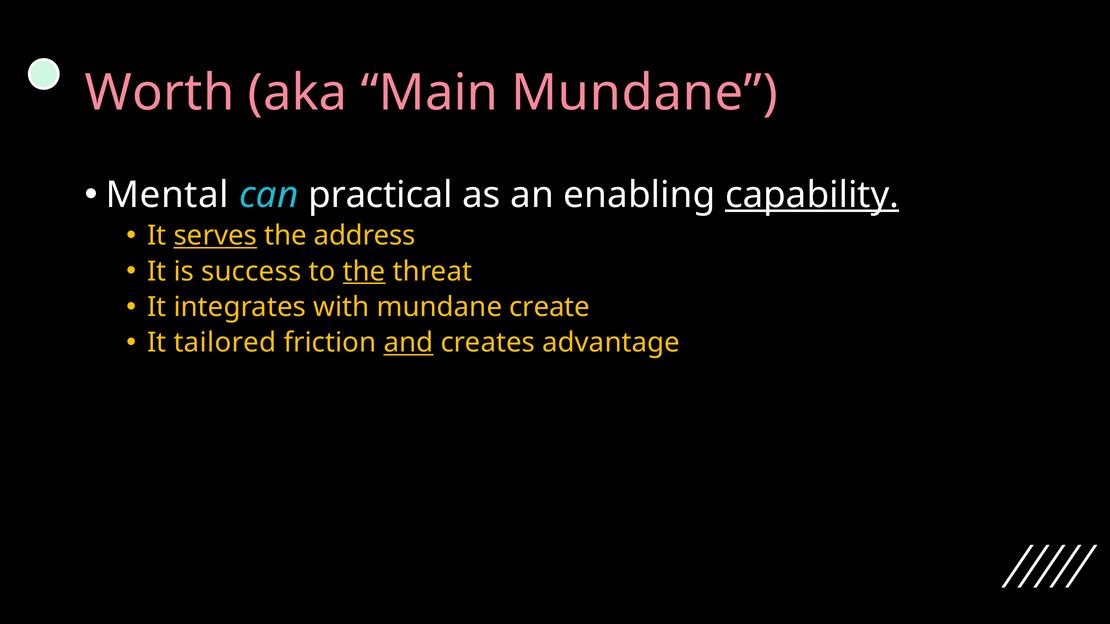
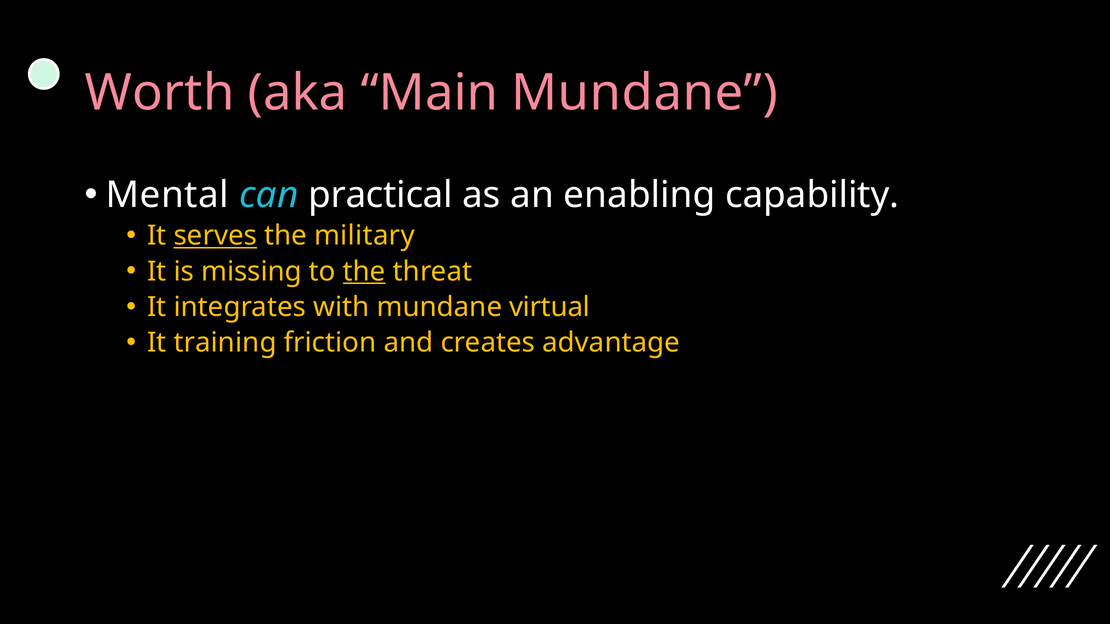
capability underline: present -> none (812, 195)
address: address -> military (365, 236)
success: success -> missing (251, 272)
create: create -> virtual (550, 307)
tailored: tailored -> training (225, 343)
and underline: present -> none (408, 343)
